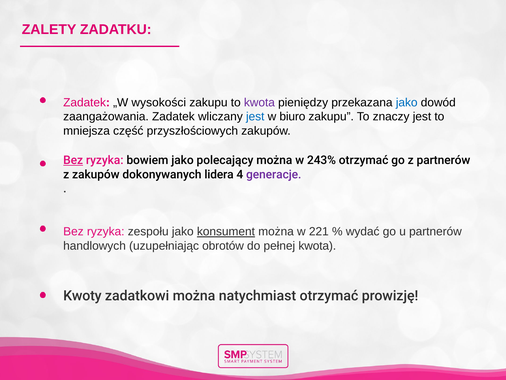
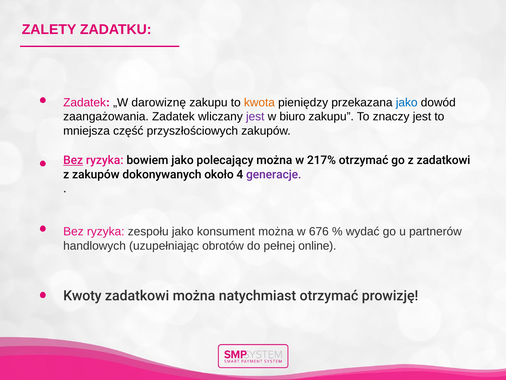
wysokości: wysokości -> darowiznę (159, 102)
kwota colour: purple -> orange (259, 102)
jest colour: blue -> purple (255, 117)
243%: 243% -> 217% (321, 160)
z partnerów: partnerów -> zadatkowi (443, 160)
lidera: lidera -> około (219, 174)
konsument underline: present -> none (226, 231)
221: 221 -> 676 (319, 231)
pełnej kwota: kwota -> online (317, 246)
